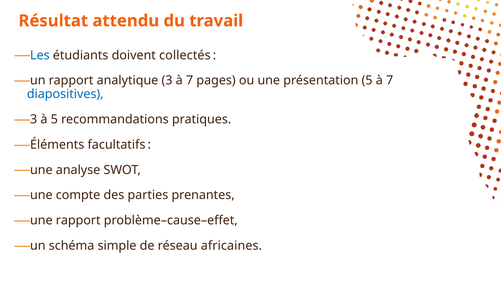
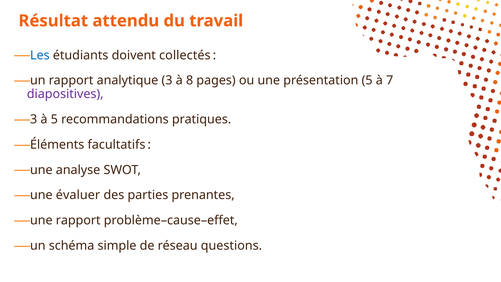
3 à 7: 7 -> 8 (190, 80)
diapositives colour: blue -> purple (65, 94)
compte: compte -> évaluer (78, 195)
africaines: africaines -> questions (231, 246)
